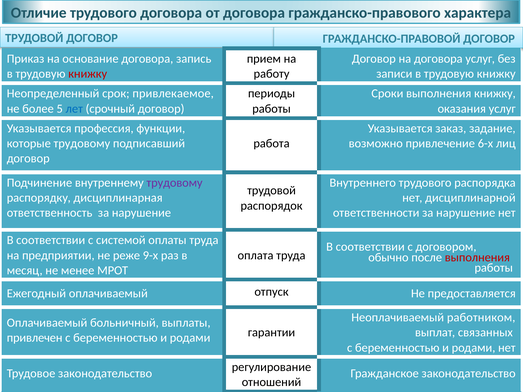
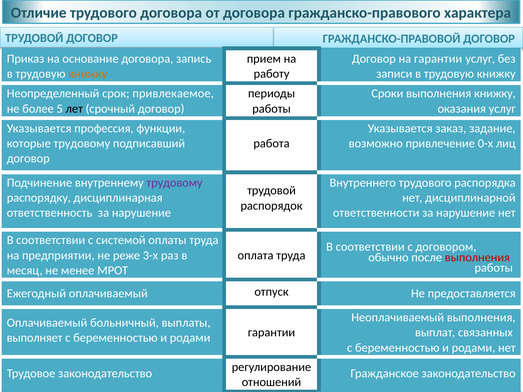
на договора: договора -> гарантии (438, 59)
книжку colour: red -> orange (88, 74)
лет colour: blue -> black (74, 109)
6-х: 6-х -> 0-х (485, 144)
9-х: 9-х -> 3-х (150, 255)
Неоплачиваемый работником: работником -> выполнения (481, 318)
привлечен: привлечен -> выполняет (35, 338)
